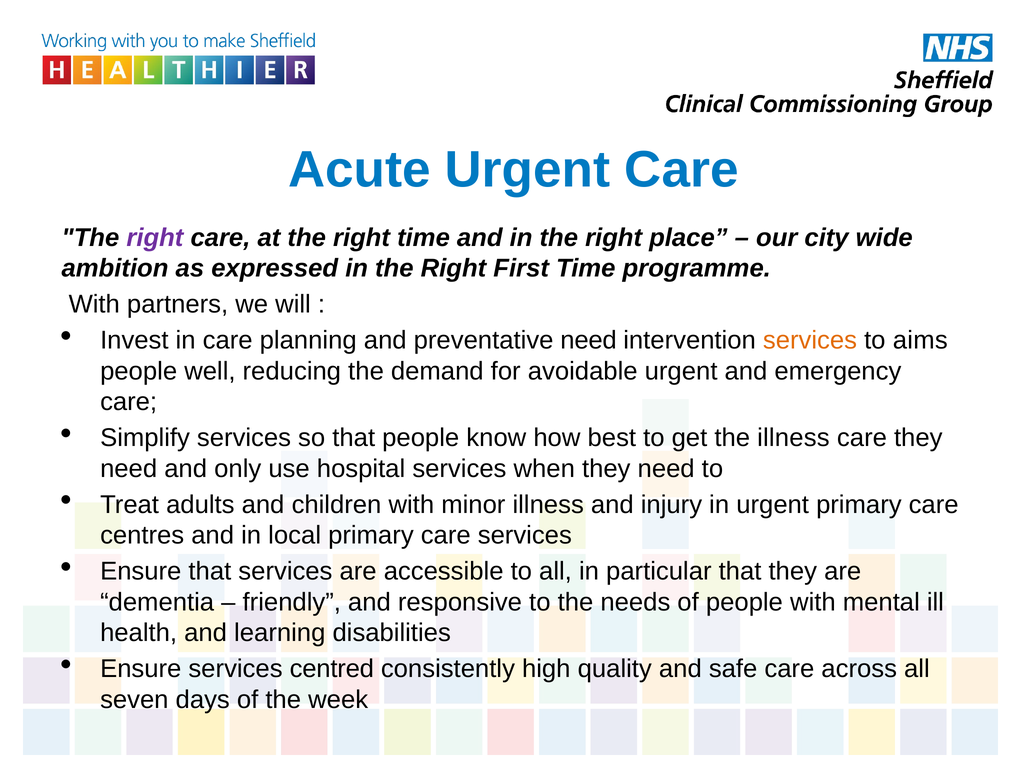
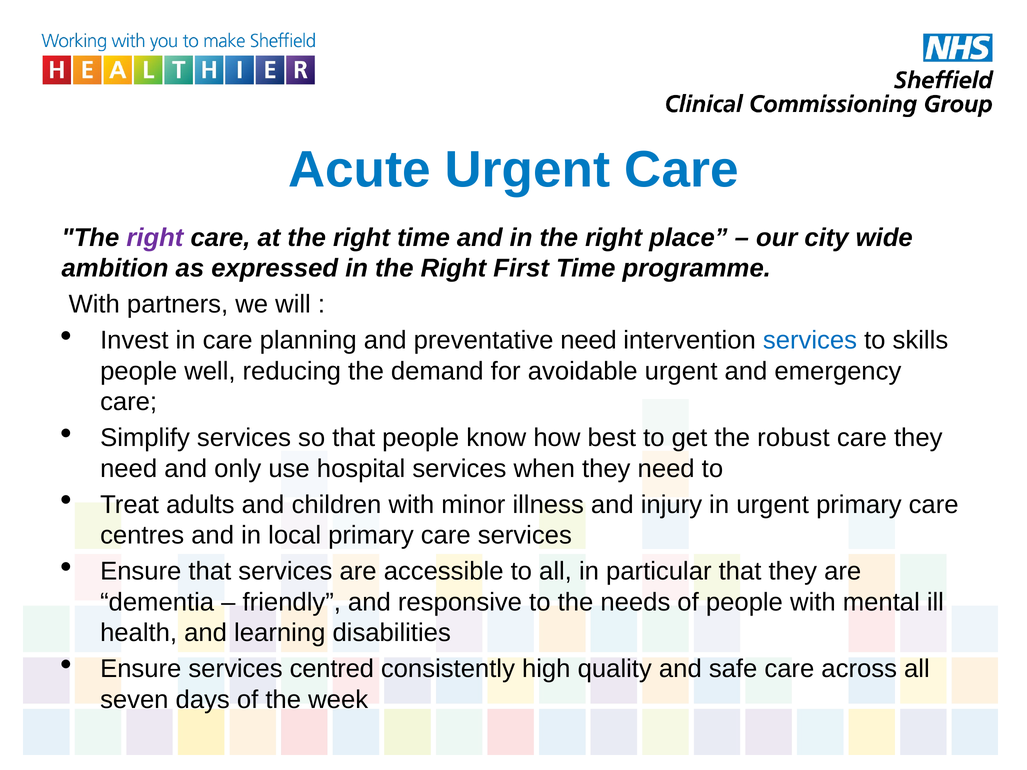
services colour: orange -> blue (810, 340)
aims: aims -> skills (920, 340)
the illness: illness -> robust (793, 438)
